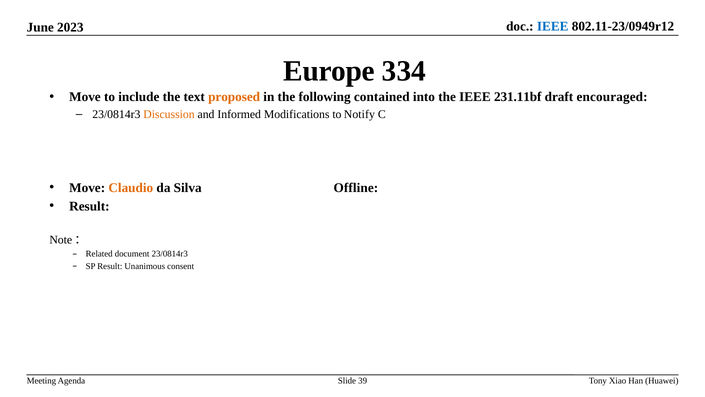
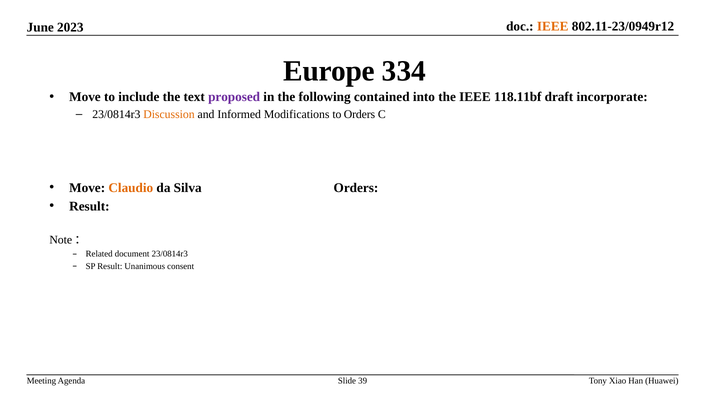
IEEE colour: blue -> orange (553, 27)
proposed colour: orange -> purple (234, 97)
231.11bf: 231.11bf -> 118.11bf (518, 97)
encouraged: encouraged -> incorporate (612, 97)
to Notify: Notify -> Orders (359, 114)
Silva Offline: Offline -> Orders (356, 187)
